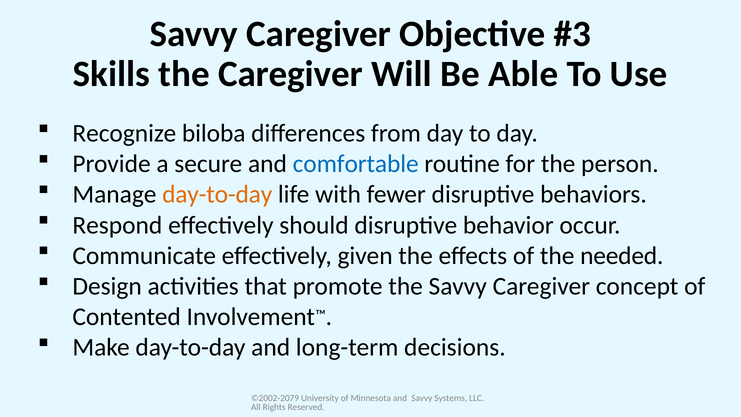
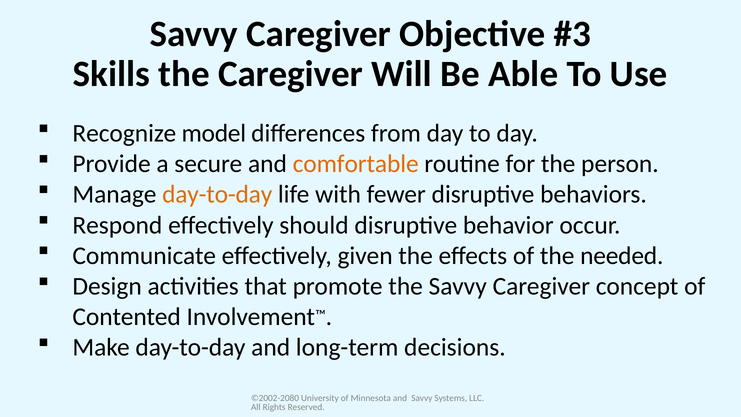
biloba: biloba -> model (214, 133)
comfortable colour: blue -> orange (356, 164)
©2002-2079: ©2002-2079 -> ©2002-2080 (275, 398)
